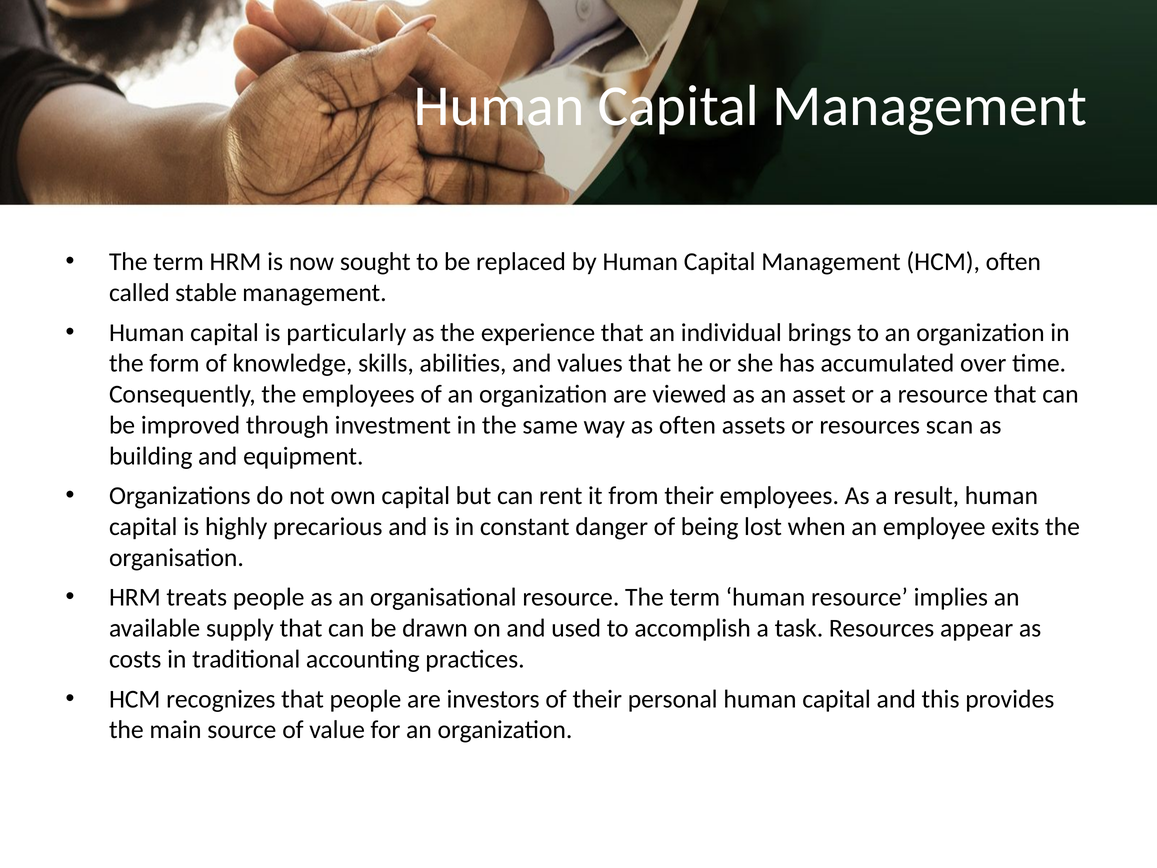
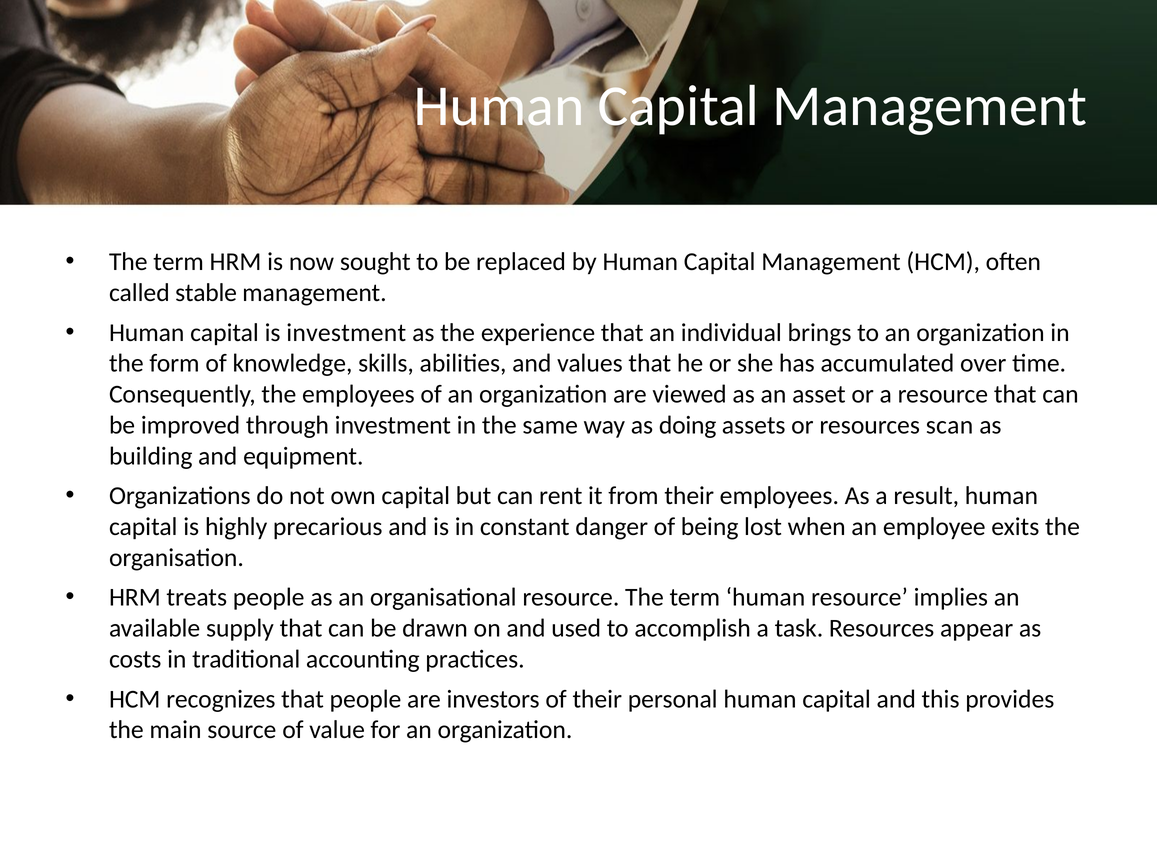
is particularly: particularly -> investment (346, 333)
as often: often -> doing (688, 425)
